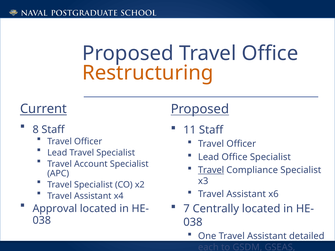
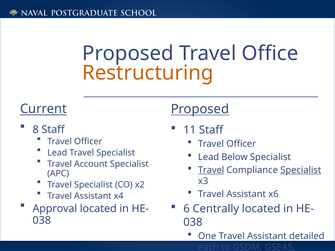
Lead Office: Office -> Below (235, 157)
Specialist underline: none -> present (301, 170)
7: 7 -> 6 (187, 209)
